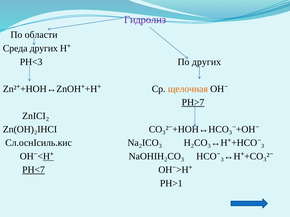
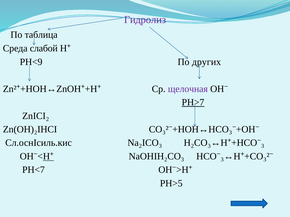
области: области -> таблица (41, 35)
Среда других: других -> слабой (44, 48)
РН<3: РН<3 -> РН<9 (31, 62)
щелочная colour: orange -> purple (188, 89)
РН<7 underline: present -> none (33, 170)
PH>1: PH>1 -> PH>5 (171, 184)
